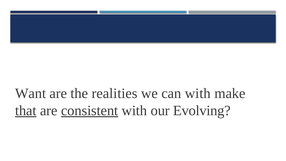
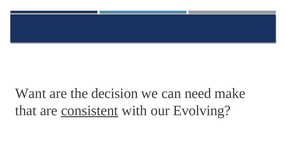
realities: realities -> decision (115, 93)
can with: with -> need (198, 93)
that underline: present -> none (26, 110)
